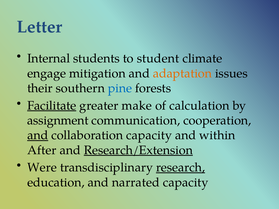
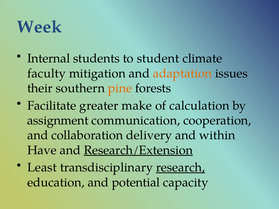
Letter: Letter -> Week (39, 27)
engage: engage -> faculty (47, 73)
pine colour: blue -> orange (120, 88)
Facilitate underline: present -> none (52, 106)
and underline: present -> none (38, 135)
collaboration capacity: capacity -> delivery (149, 135)
After: After -> Have (42, 150)
Were: Were -> Least (42, 168)
narrated: narrated -> potential (136, 183)
